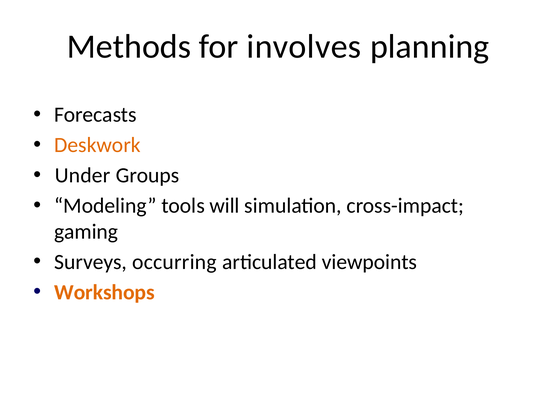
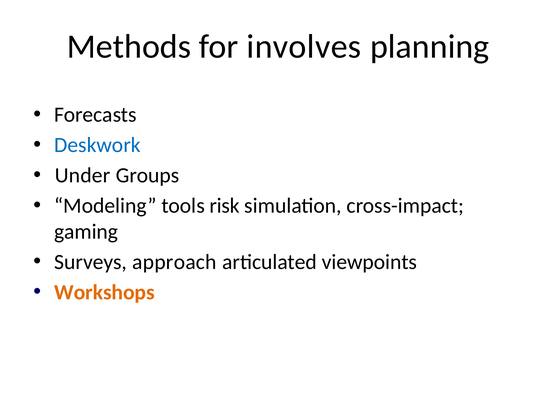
Deskwork colour: orange -> blue (98, 145)
will: will -> risk (225, 206)
occurring: occurring -> approach (174, 262)
